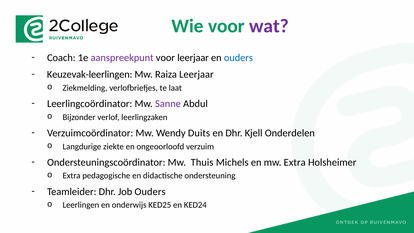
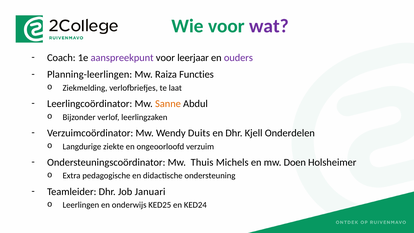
ouders colour: blue -> purple (238, 58)
Keuzevak-leerlingen: Keuzevak-leerlingen -> Planning-leerlingen (90, 75)
Raiza Leerjaar: Leerjaar -> Functies (196, 75)
Sanne colour: purple -> orange (168, 104)
mw Extra: Extra -> Doen (295, 162)
Job Ouders: Ouders -> Januari (150, 192)
